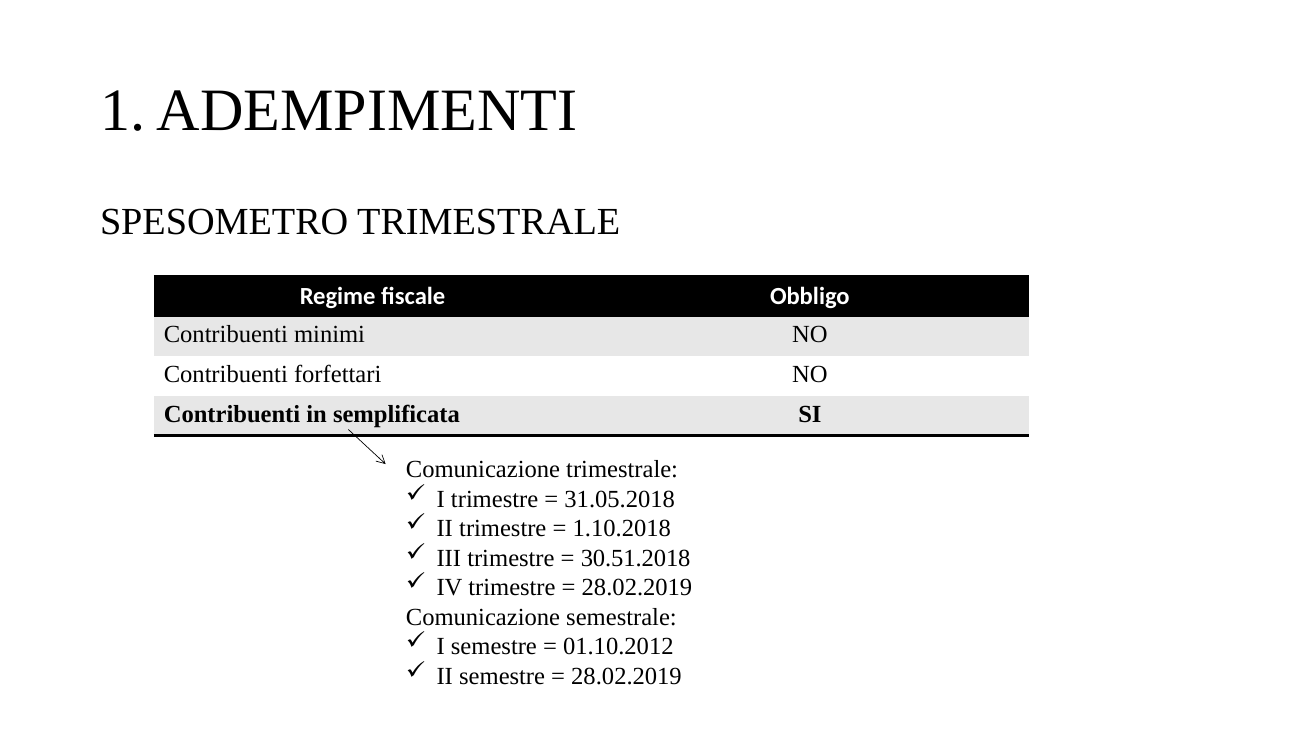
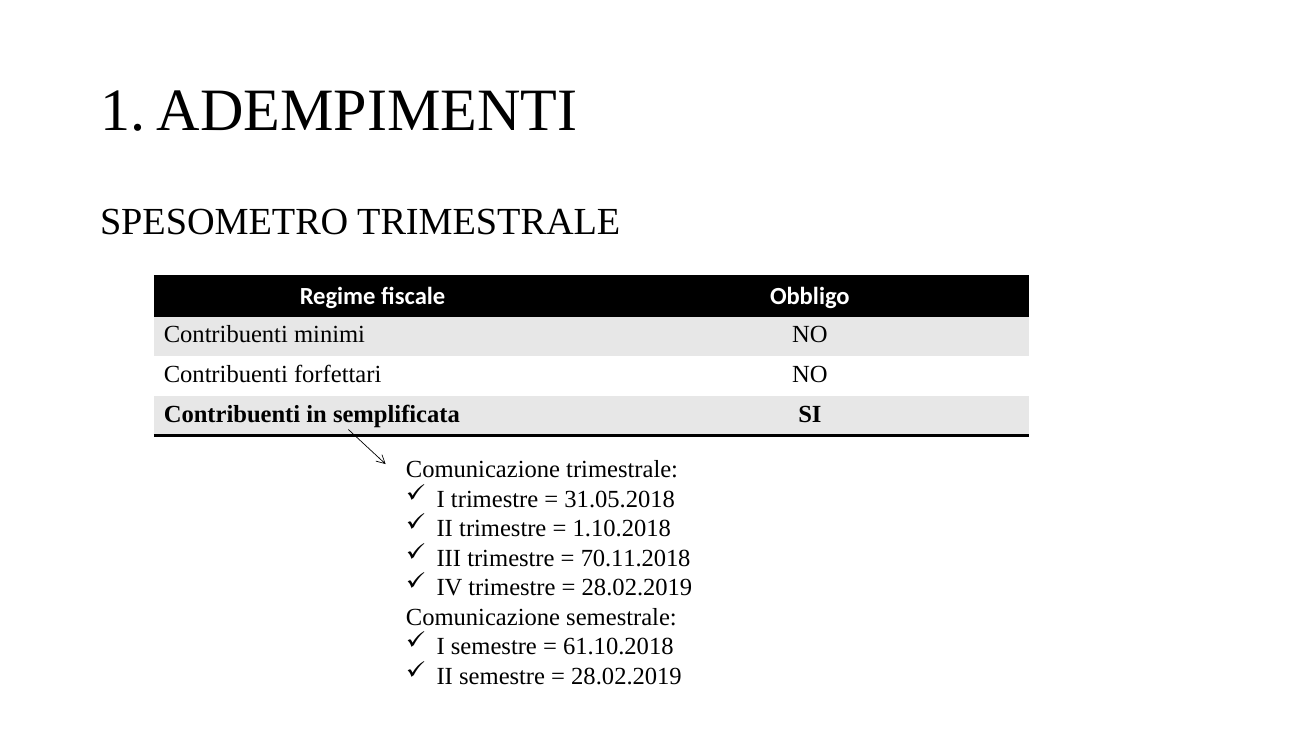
30.51.2018: 30.51.2018 -> 70.11.2018 (636, 558)
01.10.2012: 01.10.2012 -> 61.10.2018 (618, 647)
